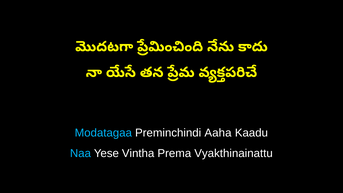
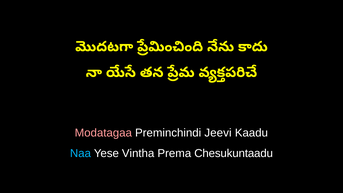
Modatagaa colour: light blue -> pink (103, 133)
Aaha: Aaha -> Jeevi (218, 133)
Vyakthinainattu: Vyakthinainattu -> Chesukuntaadu (234, 153)
